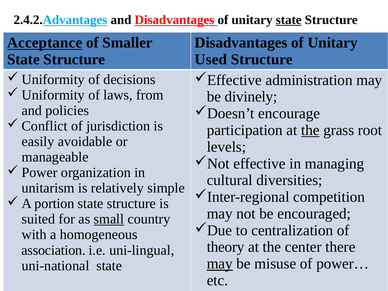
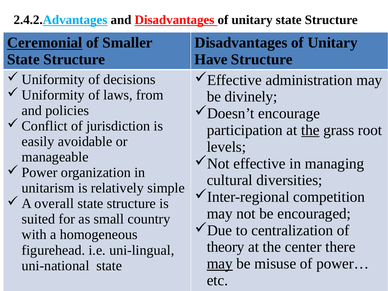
state underline: present -> none (289, 20)
Acceptance: Acceptance -> Ceremonial (45, 43)
Used: Used -> Have (211, 59)
portion: portion -> overall (54, 204)
small underline: present -> none (109, 219)
association: association -> figurehead (53, 250)
